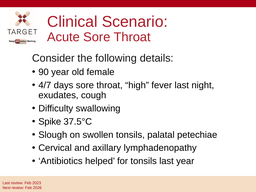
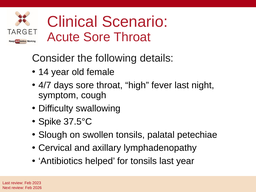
90: 90 -> 14 (44, 72)
exudates: exudates -> symptom (58, 95)
